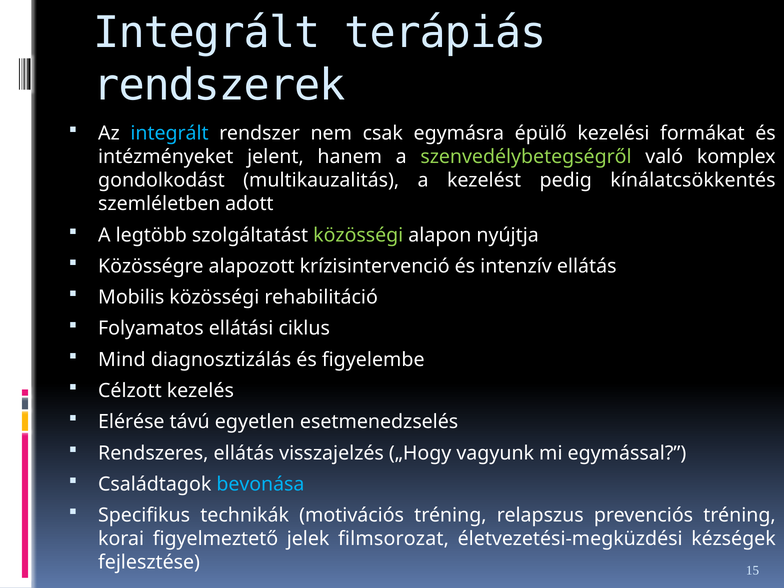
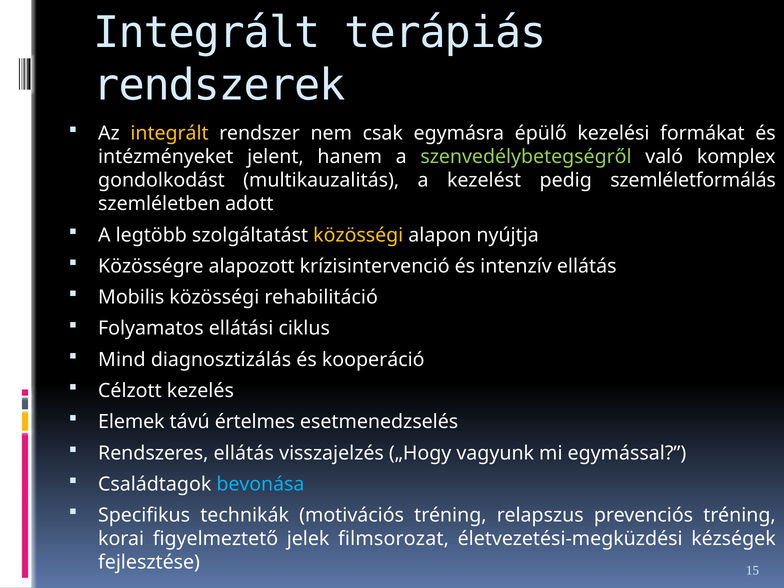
integrált colour: light blue -> yellow (170, 133)
kínálatcsökkentés: kínálatcsökkentés -> szemléletformálás (693, 180)
közösségi colour: light green -> yellow (358, 235)
figyelembe: figyelembe -> kooperáció (373, 360)
Elérése: Elérése -> Elemek (131, 422)
egyetlen: egyetlen -> értelmes (255, 422)
